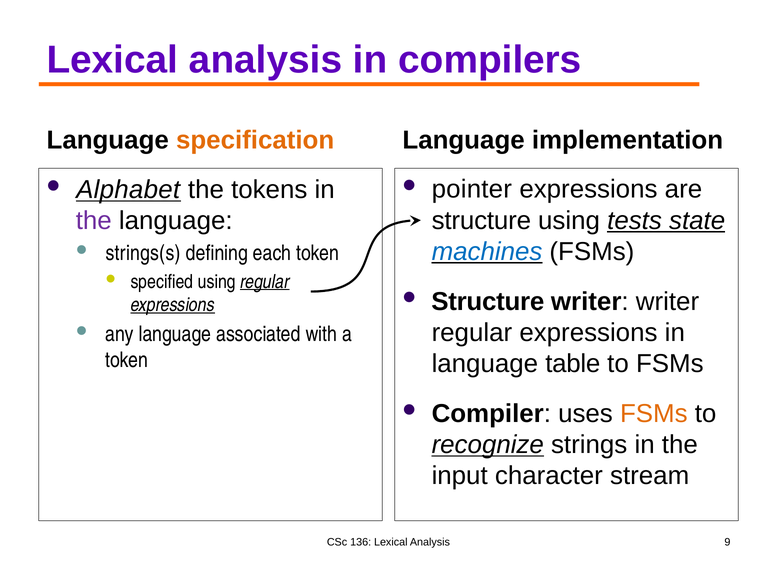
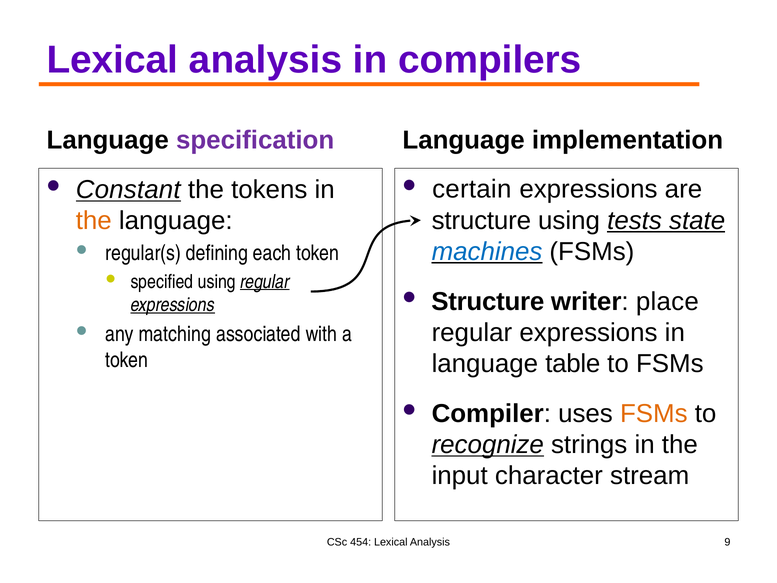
specification colour: orange -> purple (255, 140)
pointer: pointer -> certain (472, 189)
Alphabet: Alphabet -> Constant (128, 190)
the colour: purple -> orange (94, 221)
strings(s: strings(s -> regular(s (143, 253)
writer writer: writer -> place (667, 301)
any language: language -> matching (175, 334)
136: 136 -> 454 (361, 542)
